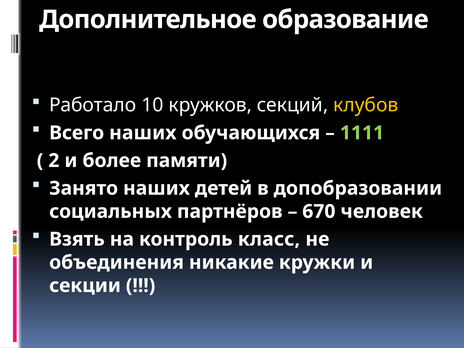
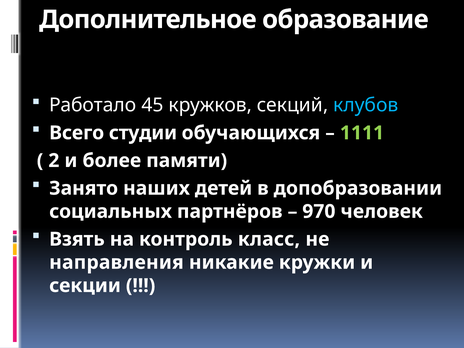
10: 10 -> 45 (153, 105)
клубов colour: yellow -> light blue (366, 105)
Всего наших: наших -> студии (143, 133)
670: 670 -> 970 (319, 212)
объединения: объединения -> направления (116, 262)
